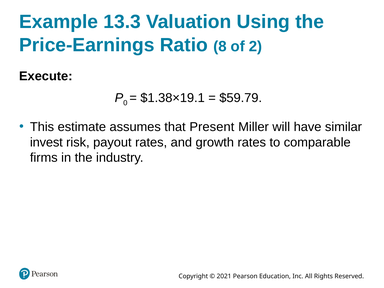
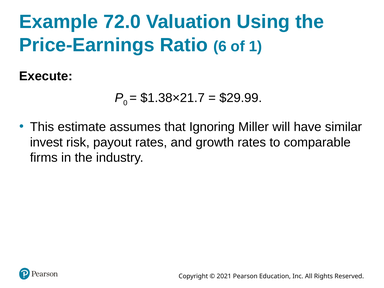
13.3: 13.3 -> 72.0 (122, 22)
8: 8 -> 6 (220, 46)
2: 2 -> 1 (256, 46)
$1.38×19.1: $1.38×19.1 -> $1.38×21.7 (173, 98)
$59.79: $59.79 -> $29.99 (241, 98)
Present: Present -> Ignoring (212, 127)
